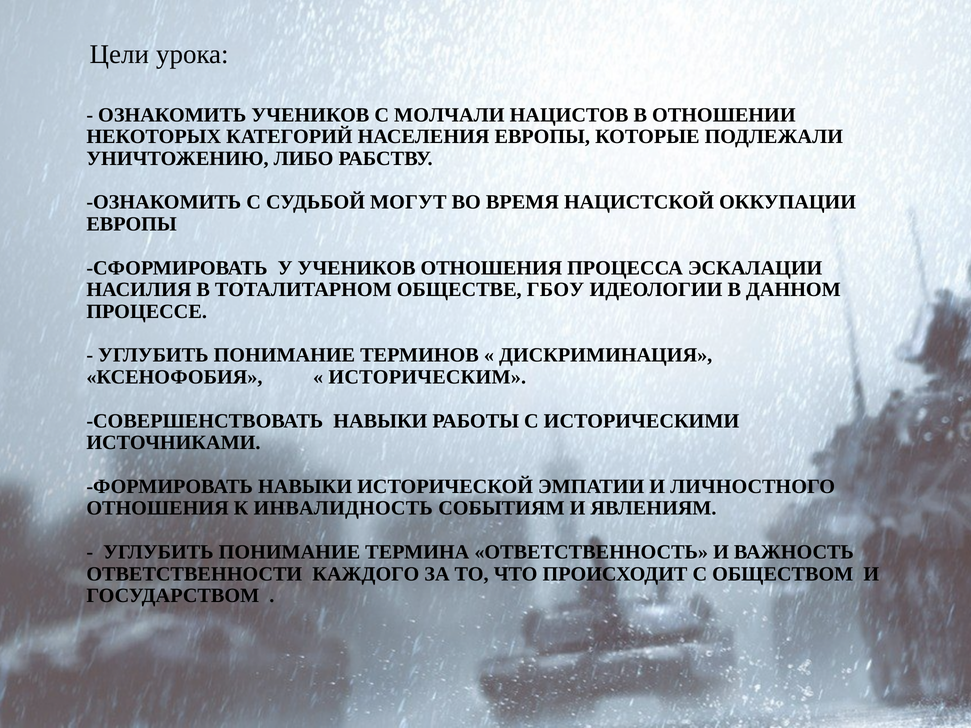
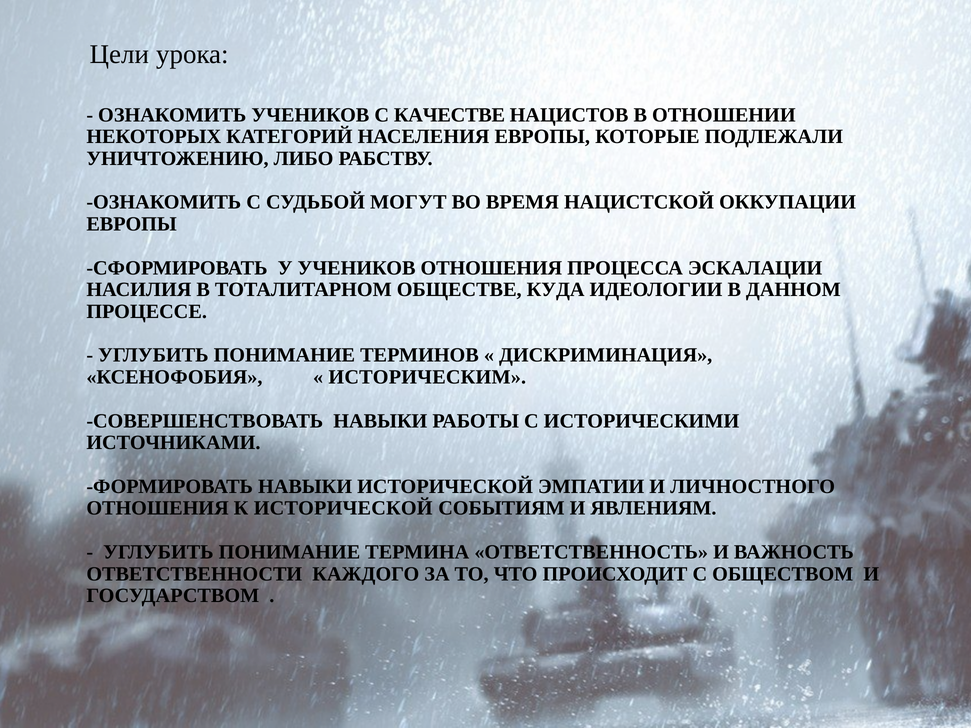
МОЛЧАЛИ: МОЛЧАЛИ -> КАЧЕСТВЕ (449, 115)
ГБОУ: ГБОУ -> КУДА (556, 290)
К ИНВАЛИДНОСТЬ: ИНВАЛИДНОСТЬ -> ИСТОРИЧЕСКОЙ (343, 508)
